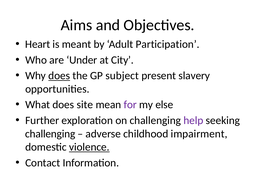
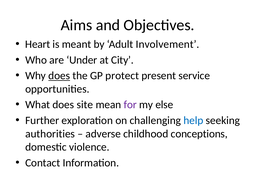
Participation: Participation -> Involvement (168, 44)
subject: subject -> protect (122, 76)
slavery: slavery -> service (194, 76)
help colour: purple -> blue (193, 121)
challenging: challenging -> authorities (50, 134)
impairment: impairment -> conceptions (199, 134)
violence underline: present -> none (89, 147)
